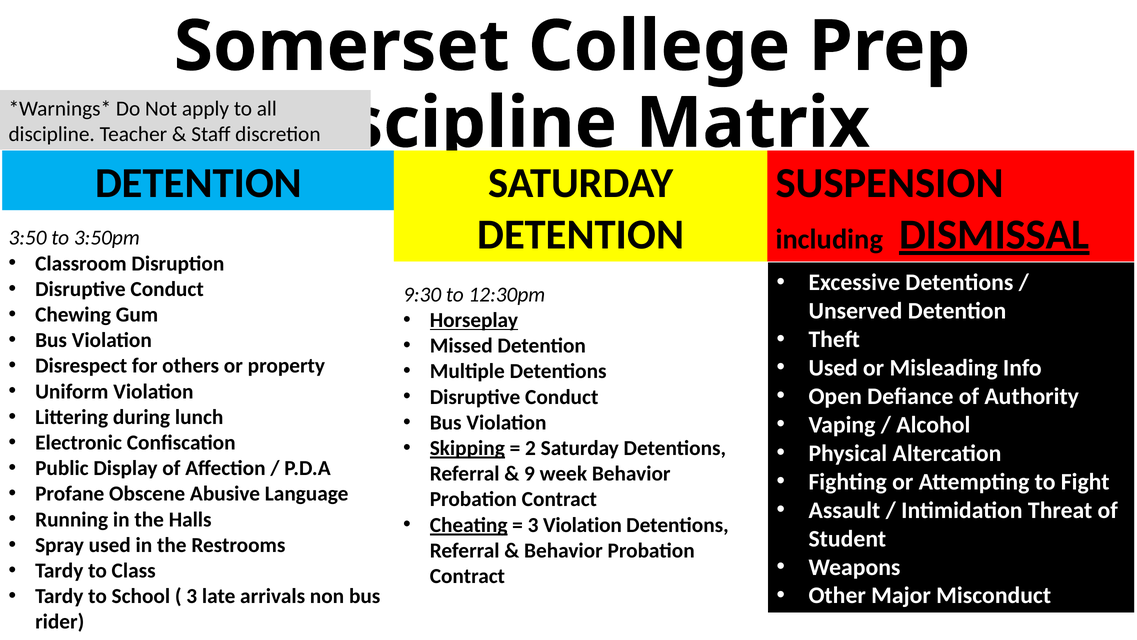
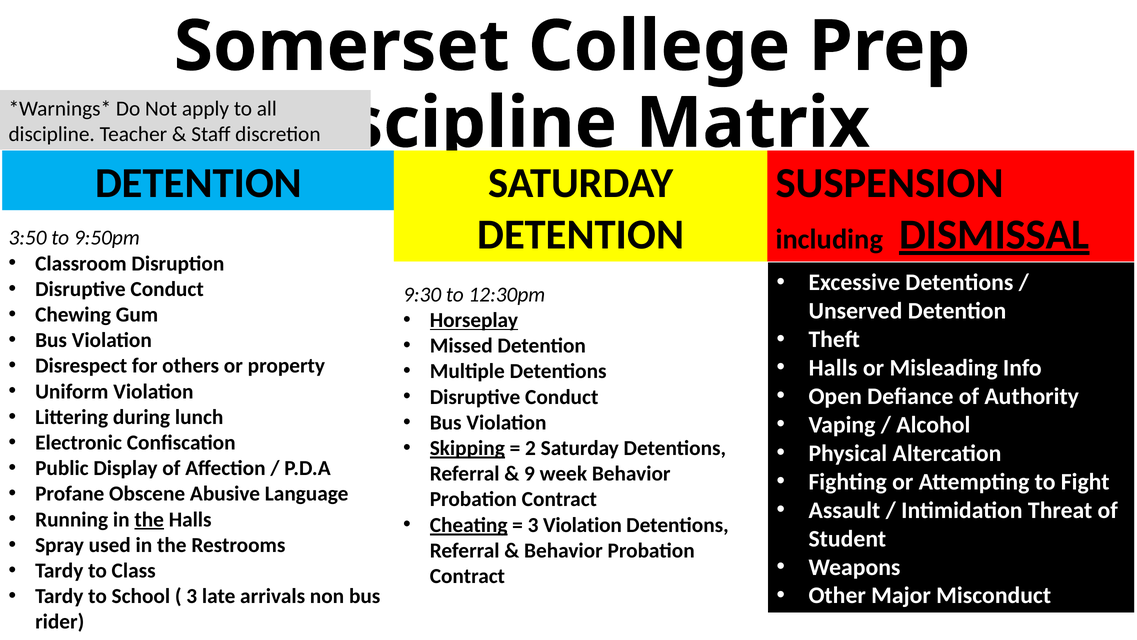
3:50pm: 3:50pm -> 9:50pm (107, 238)
Used: Used -> Halls (833, 368)
the underline: none -> present (149, 519)
